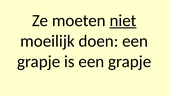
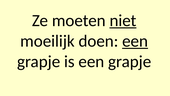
een underline: none -> present (135, 41)
